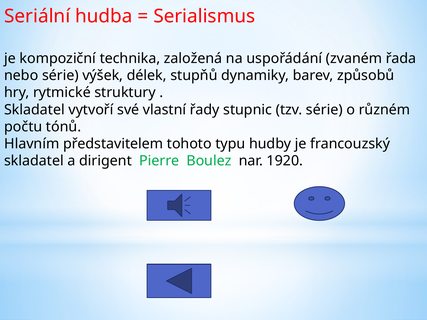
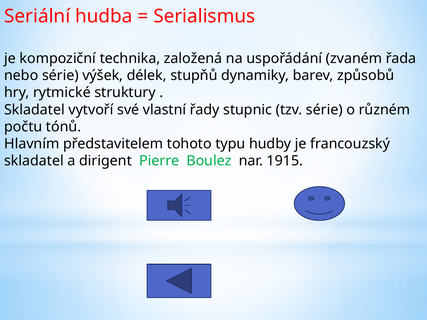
1920: 1920 -> 1915 (285, 161)
